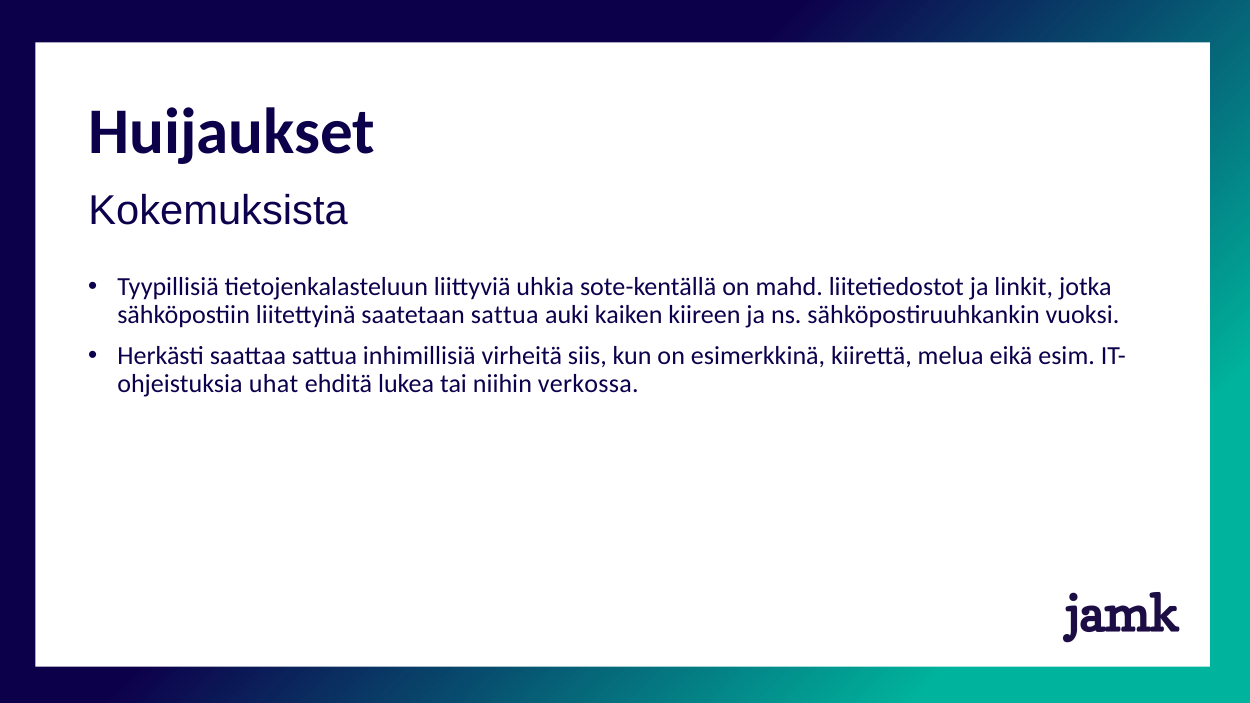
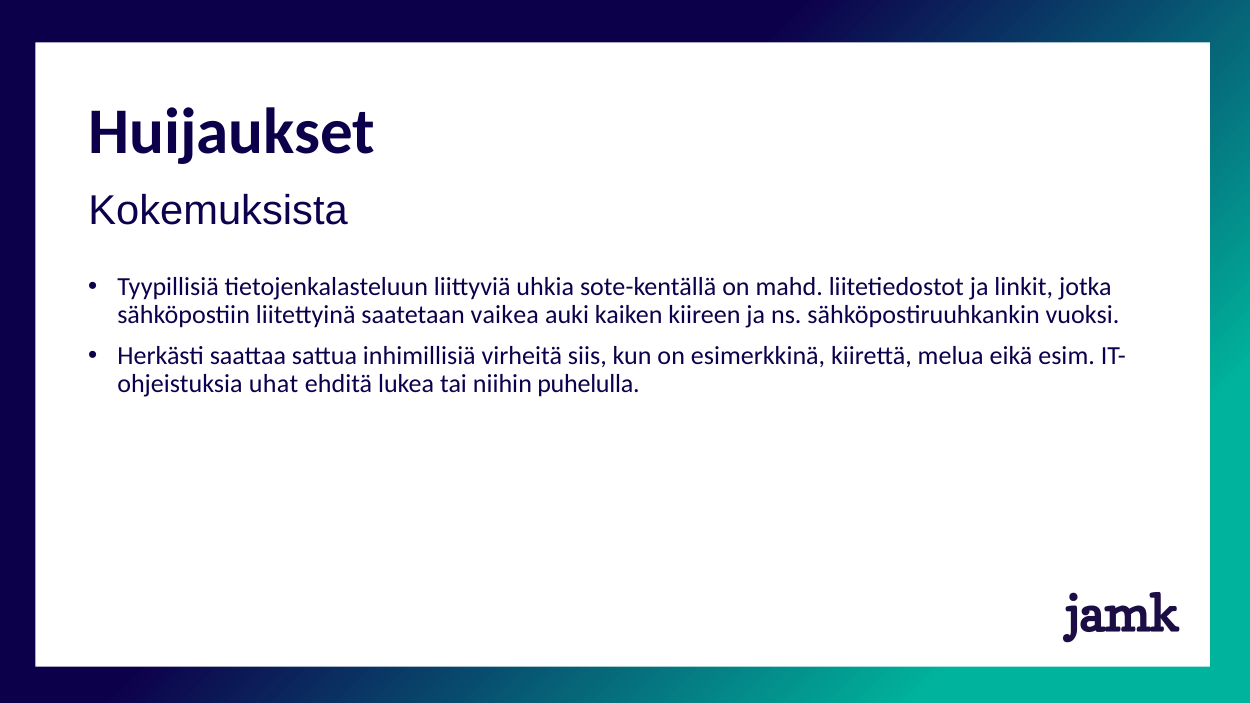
saatetaan sattua: sattua -> vaikea (505, 315)
verkossa: verkossa -> puhelulla (588, 384)
